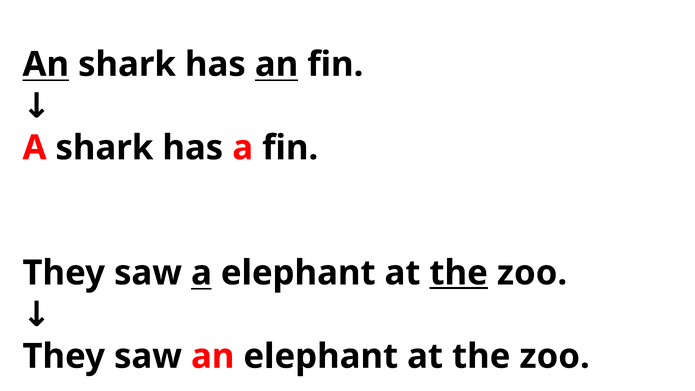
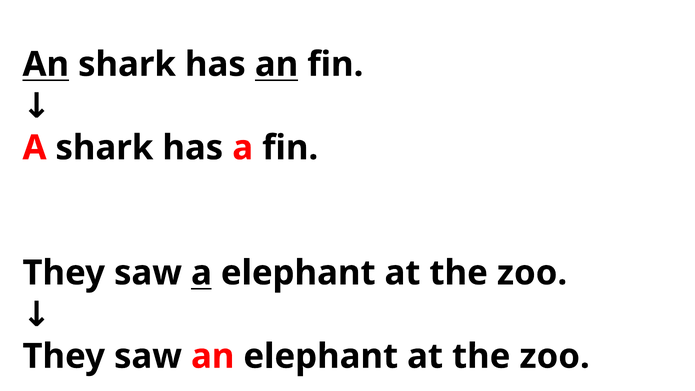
the underline: present -> none (459, 273)
